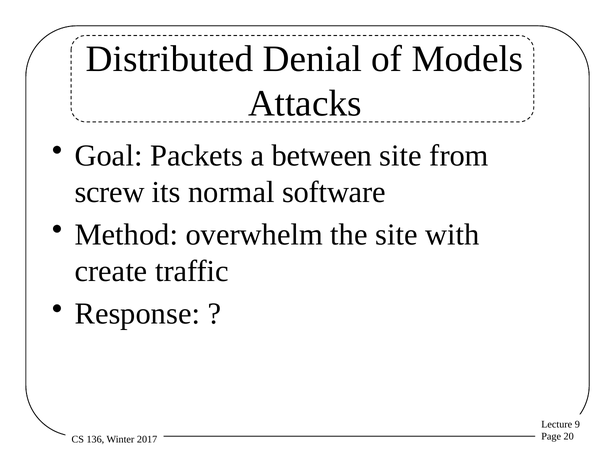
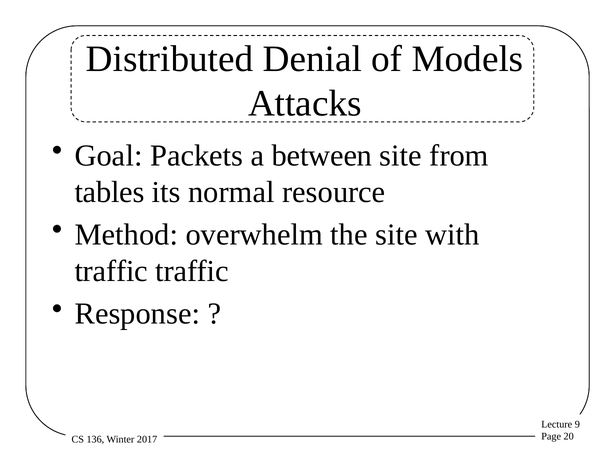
screw: screw -> tables (110, 192)
software: software -> resource (334, 192)
create: create -> traffic (111, 272)
